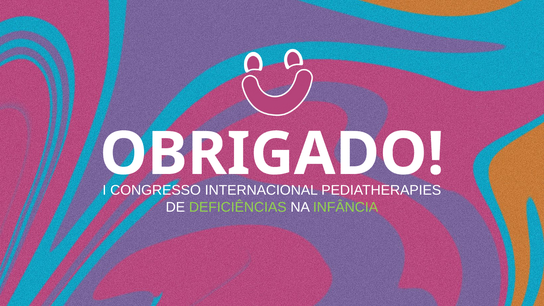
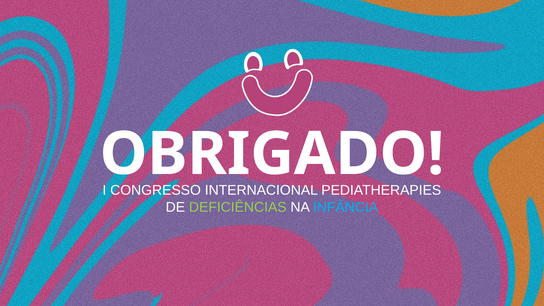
INFÂNCIA colour: light green -> light blue (346, 207)
